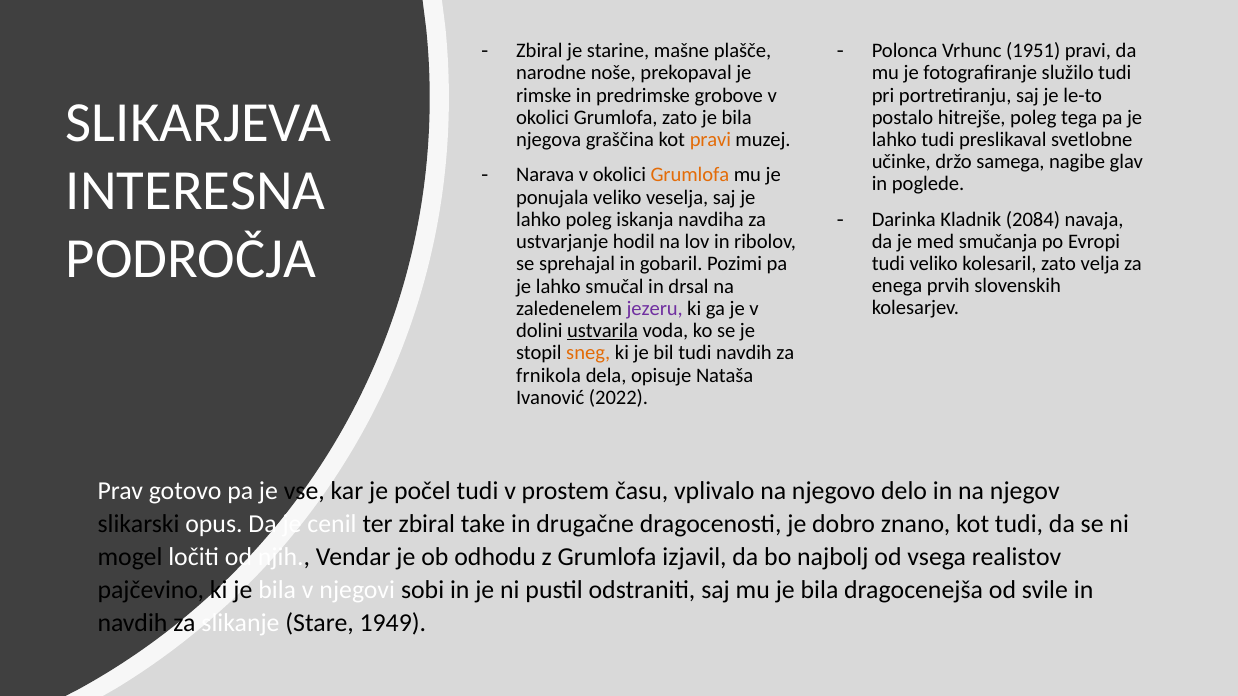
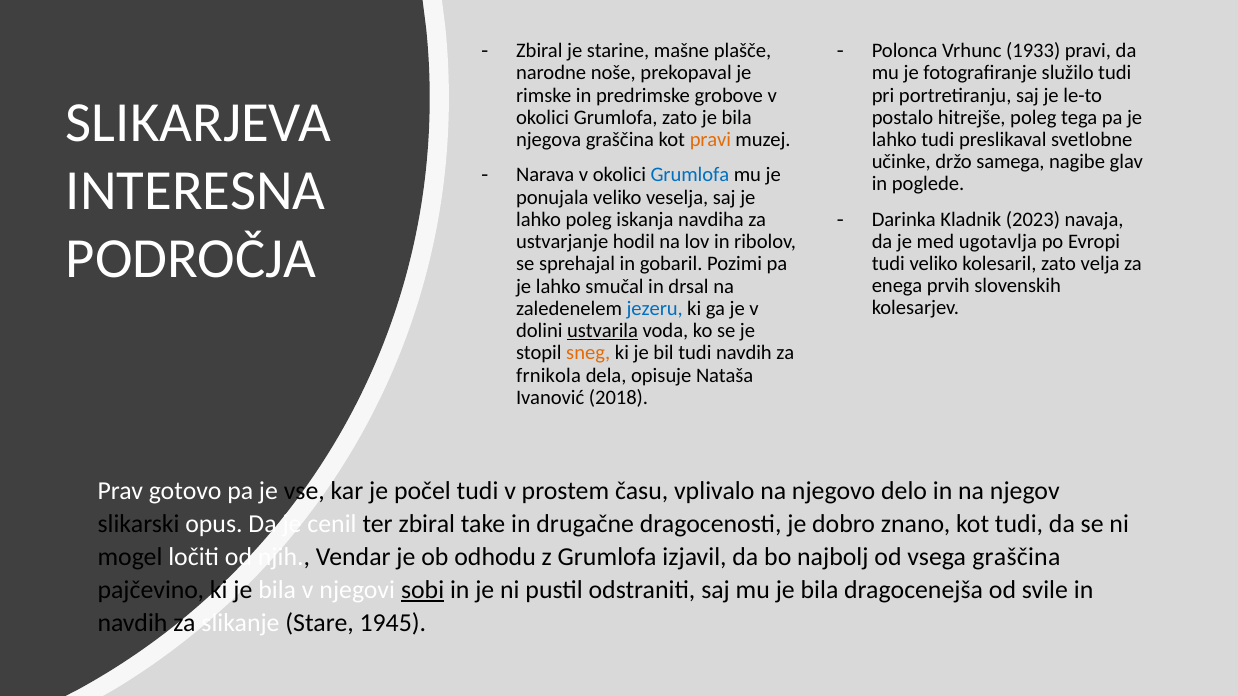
1951: 1951 -> 1933 (1033, 51)
Grumlofa colour: orange -> blue (690, 175)
2084: 2084 -> 2023 (1033, 219)
smučanja: smučanja -> ugotavlja (998, 242)
jezeru colour: purple -> blue (655, 309)
2022: 2022 -> 2018 (619, 398)
vsega realistov: realistov -> graščina (1016, 557)
sobi underline: none -> present (423, 590)
1949: 1949 -> 1945 (393, 624)
